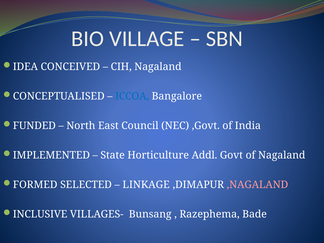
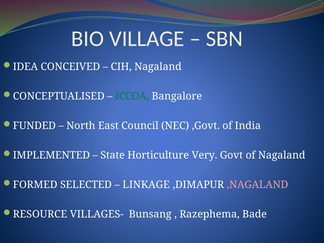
ICCOA colour: blue -> green (132, 96)
Addl: Addl -> Very (204, 155)
INCLUSIVE: INCLUSIVE -> RESOURCE (40, 214)
